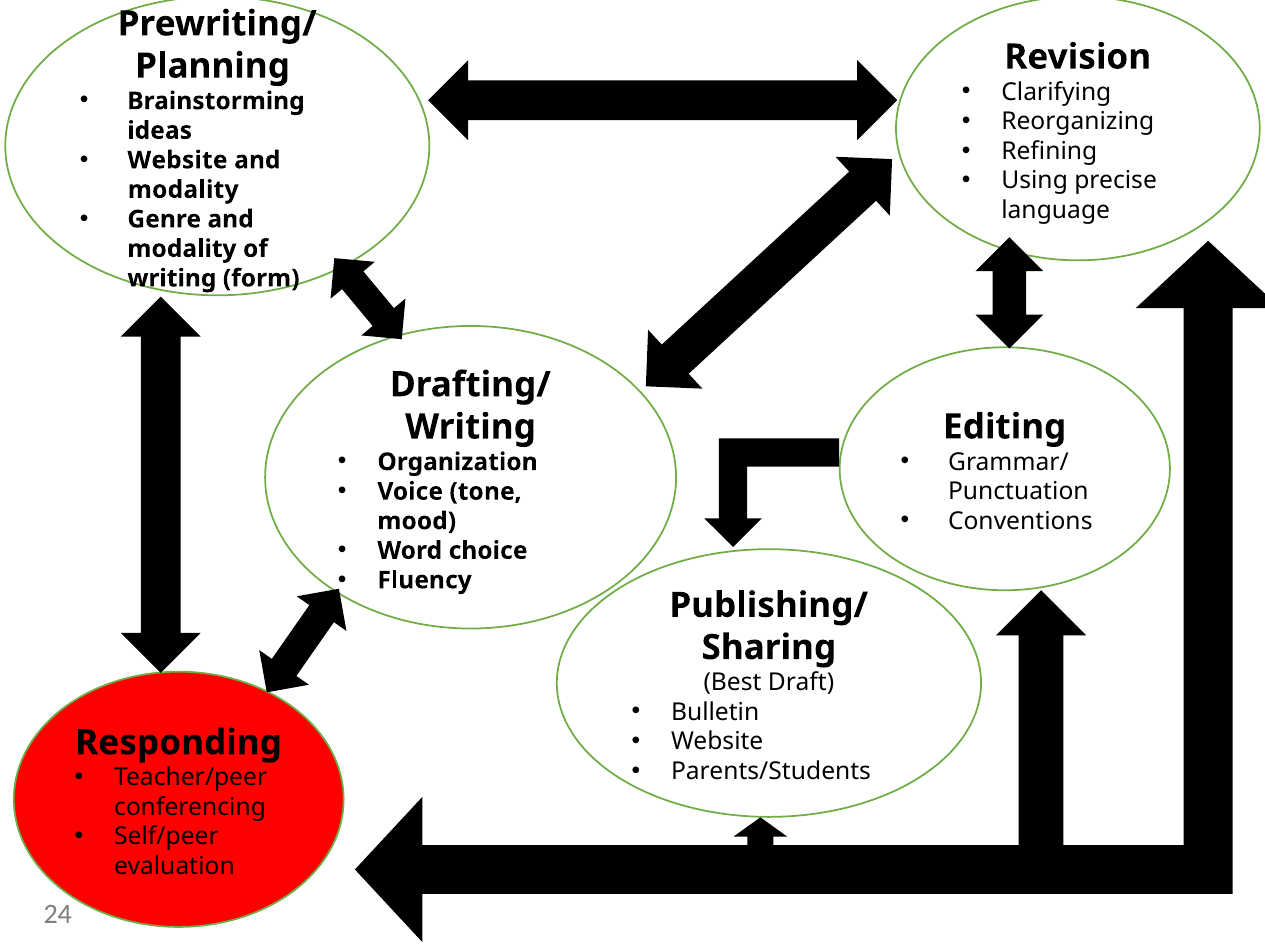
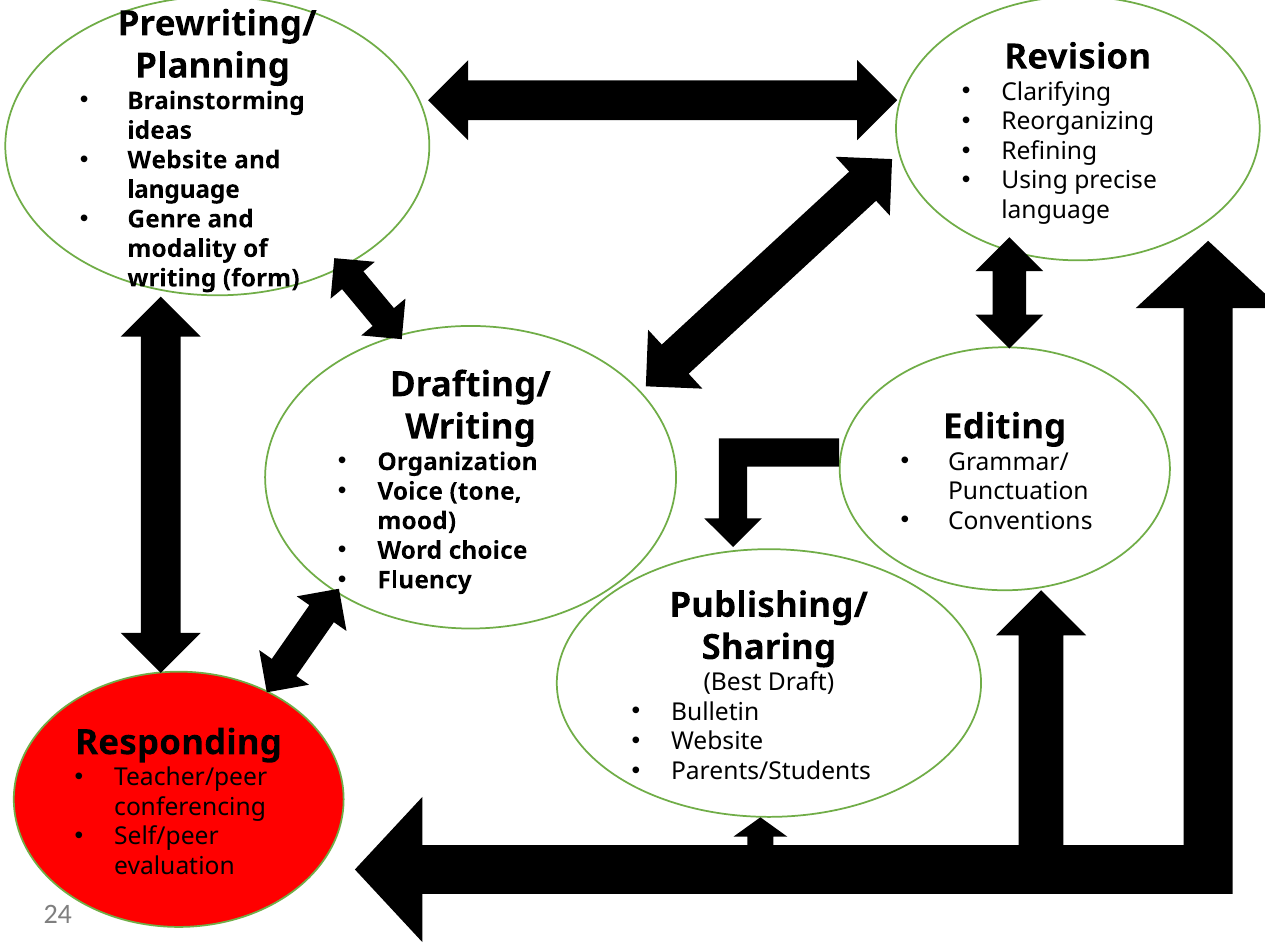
modality: modality -> language (183, 190)
